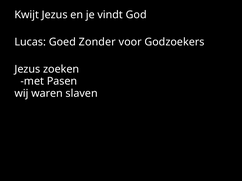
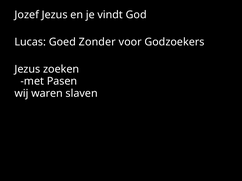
Kwijt: Kwijt -> Jozef (27, 15)
